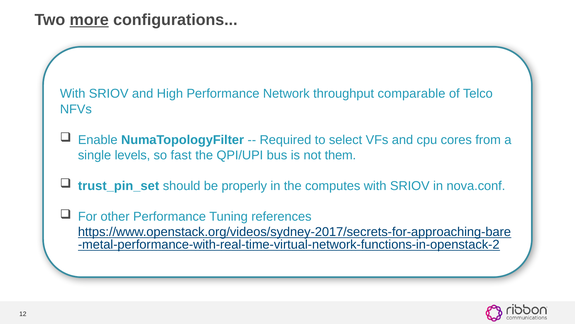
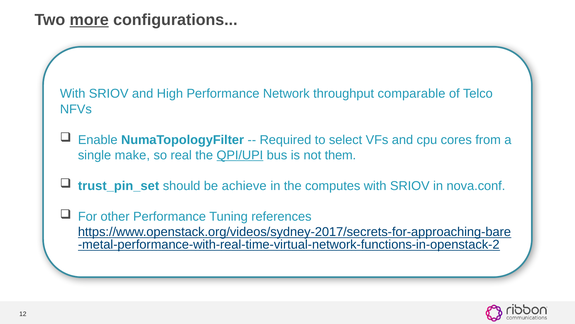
levels: levels -> make (132, 155)
fast: fast -> real (181, 155)
QPI/UPI underline: none -> present (240, 155)
properly: properly -> achieve (244, 186)
